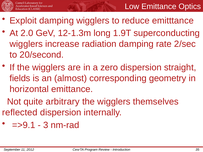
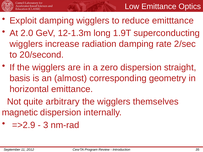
fields: fields -> basis (20, 78)
reflected: reflected -> magnetic (20, 113)
=>9.1: =>9.1 -> =>2.9 (24, 125)
